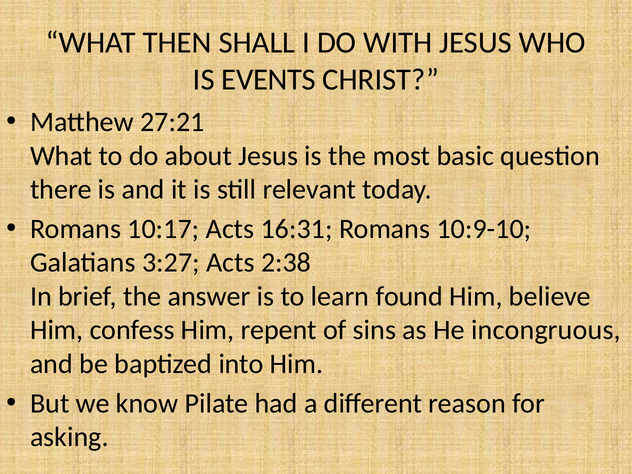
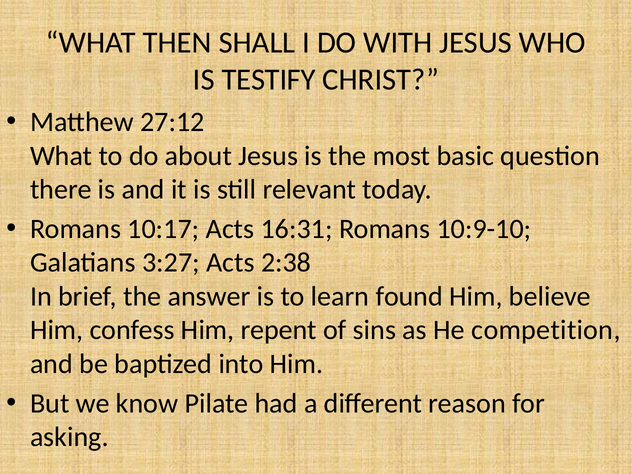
EVENTS: EVENTS -> TESTIFY (269, 80)
27:21: 27:21 -> 27:12 (172, 122)
incongruous: incongruous -> competition (546, 330)
